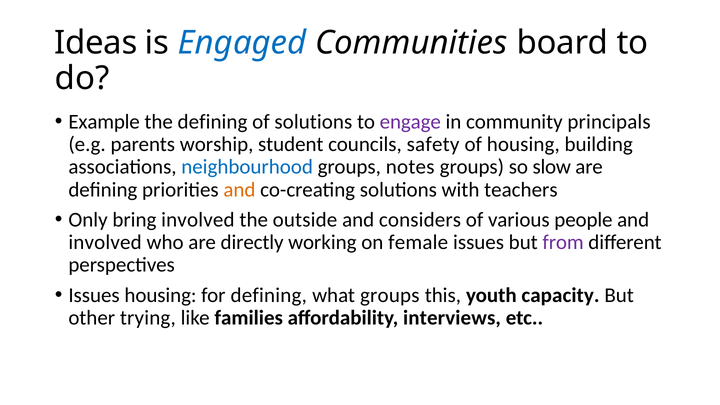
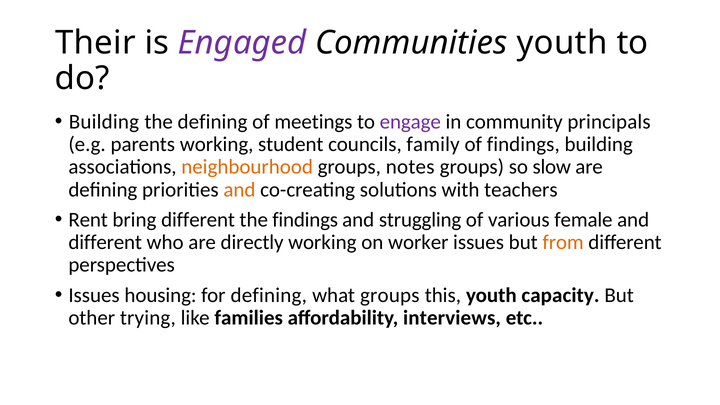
Ideas: Ideas -> Their (95, 43)
Engaged colour: blue -> purple (242, 43)
Communities board: board -> youth (562, 43)
Example: Example -> Building (104, 122)
of solutions: solutions -> meetings (313, 122)
parents worship: worship -> working (217, 144)
safety: safety -> family (433, 144)
of housing: housing -> findings (523, 144)
neighbourhood colour: blue -> orange (247, 167)
Only: Only -> Rent (88, 220)
bring involved: involved -> different (198, 220)
the outside: outside -> findings (305, 220)
considers: considers -> struggling (420, 220)
people: people -> female (583, 220)
involved: involved -> different (105, 242)
female: female -> worker (418, 242)
from colour: purple -> orange (563, 242)
